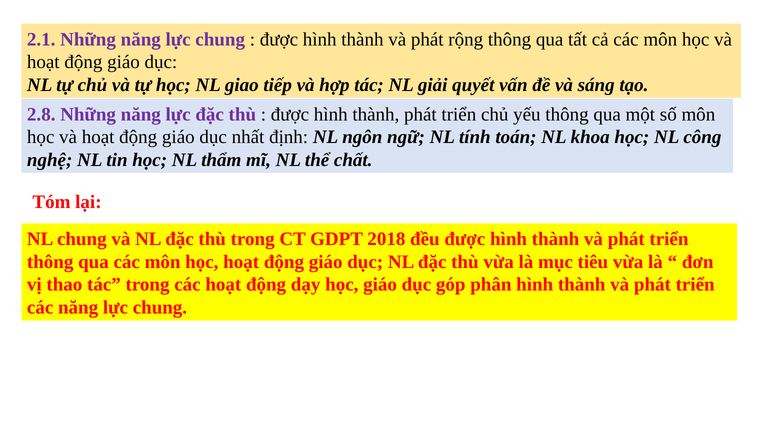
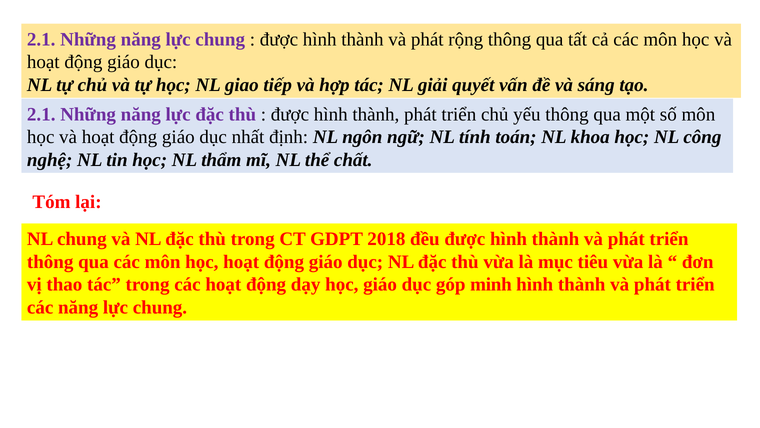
2.8: 2.8 -> 2.1 (41, 114)
phân: phân -> minh (491, 284)
